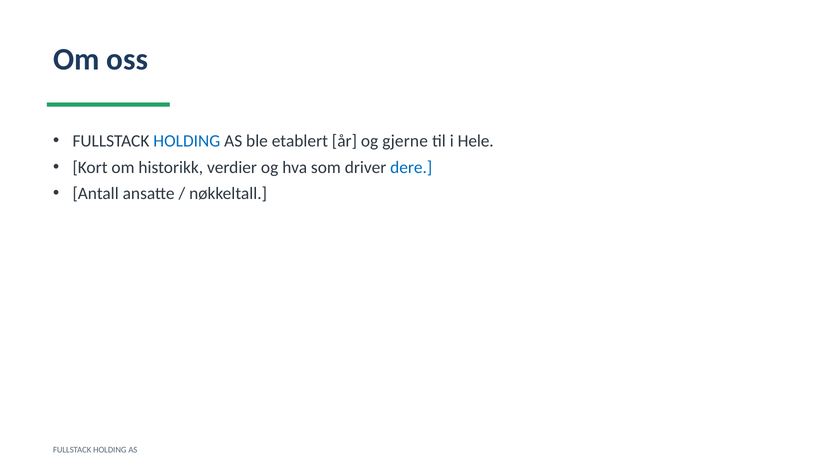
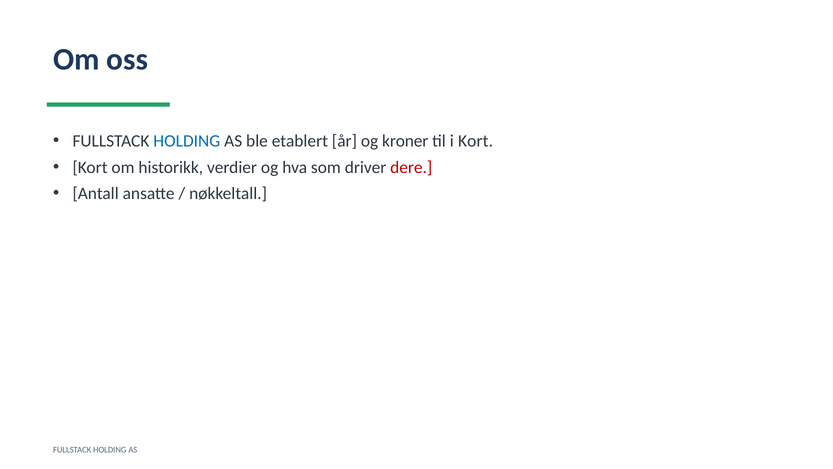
gjerne: gjerne -> kroner (405, 141)
i Hele: Hele -> Kort (476, 141)
dere colour: blue -> red (411, 167)
